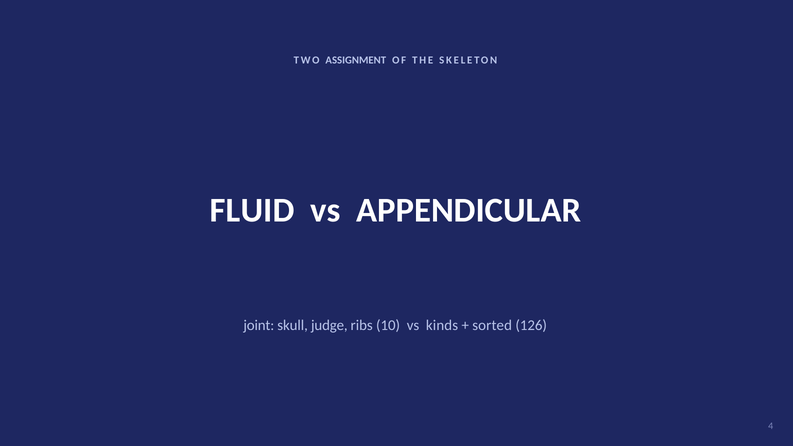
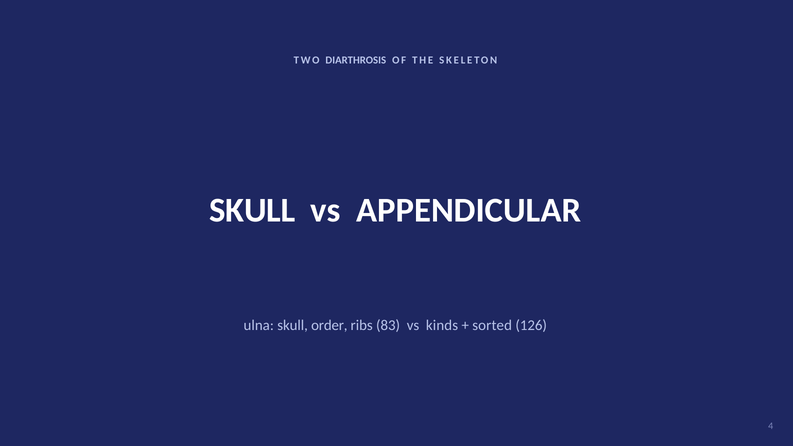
ASSIGNMENT: ASSIGNMENT -> DIARTHROSIS (356, 60)
FLUID: FLUID -> SKULL (252, 211)
joint: joint -> ulna (259, 325)
judge: judge -> order (329, 325)
10: 10 -> 83 (388, 325)
